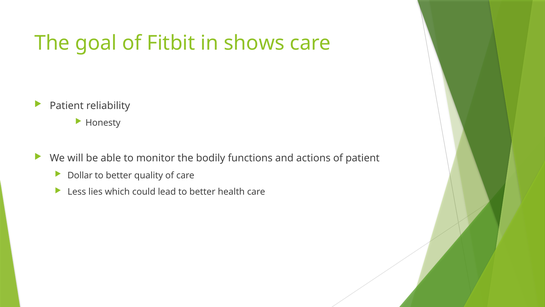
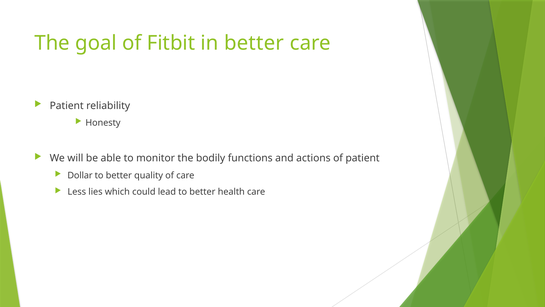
in shows: shows -> better (254, 43)
